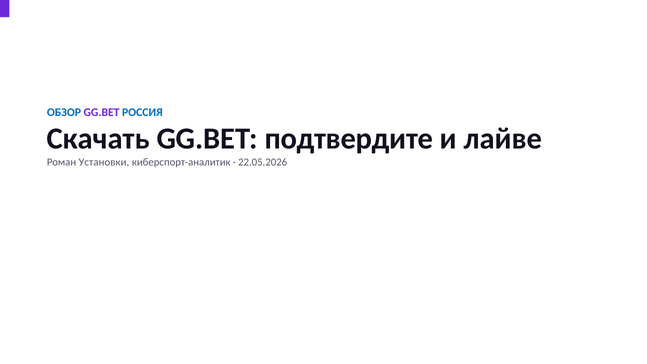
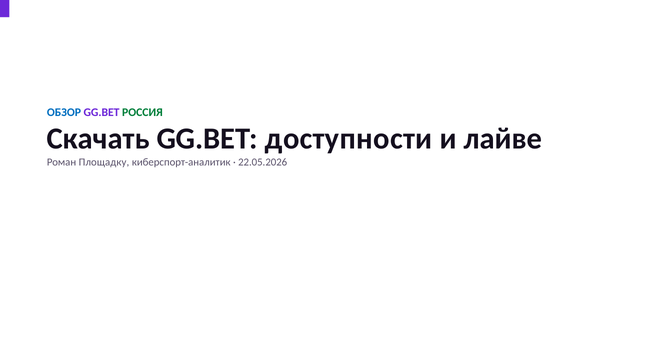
РОССИЯ colour: blue -> green (142, 112)
подтвердите: подтвердите -> доступности (349, 139)
Установки: Установки -> Площадку (104, 162)
